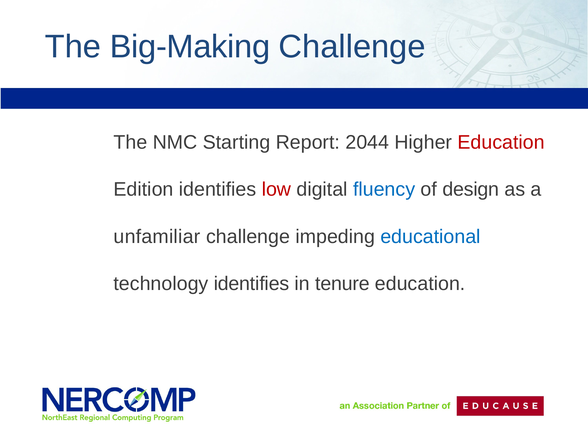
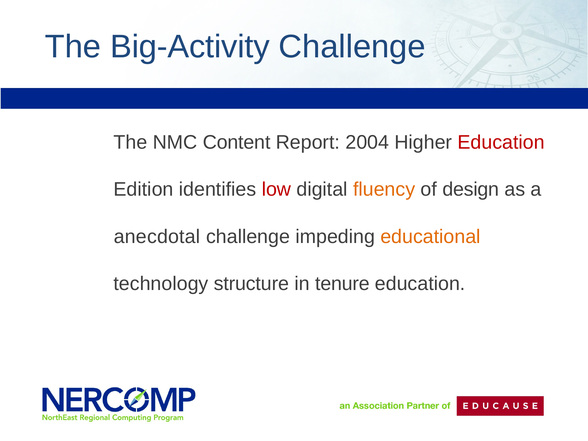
Big-Making: Big-Making -> Big-Activity (190, 47)
Starting: Starting -> Content (237, 142)
2044: 2044 -> 2004 (367, 142)
fluency colour: blue -> orange (384, 189)
unfamiliar: unfamiliar -> anecdotal (157, 237)
educational colour: blue -> orange (430, 237)
technology identifies: identifies -> structure (251, 284)
